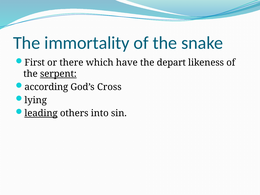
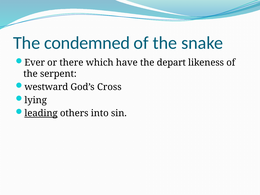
immortality: immortality -> condemned (87, 43)
First: First -> Ever (35, 63)
serpent underline: present -> none (58, 74)
according: according -> westward (46, 87)
